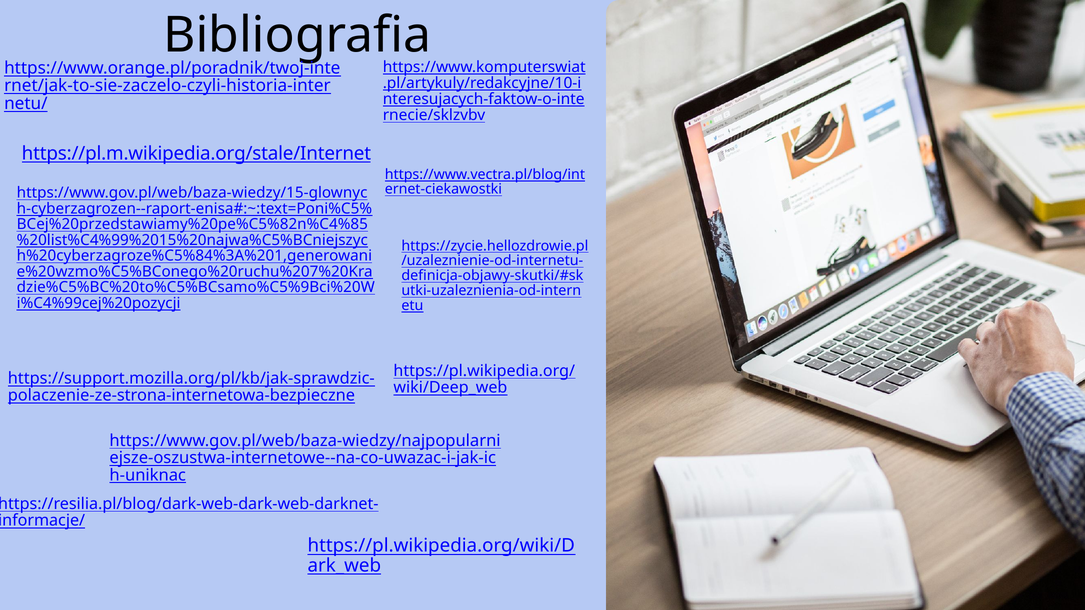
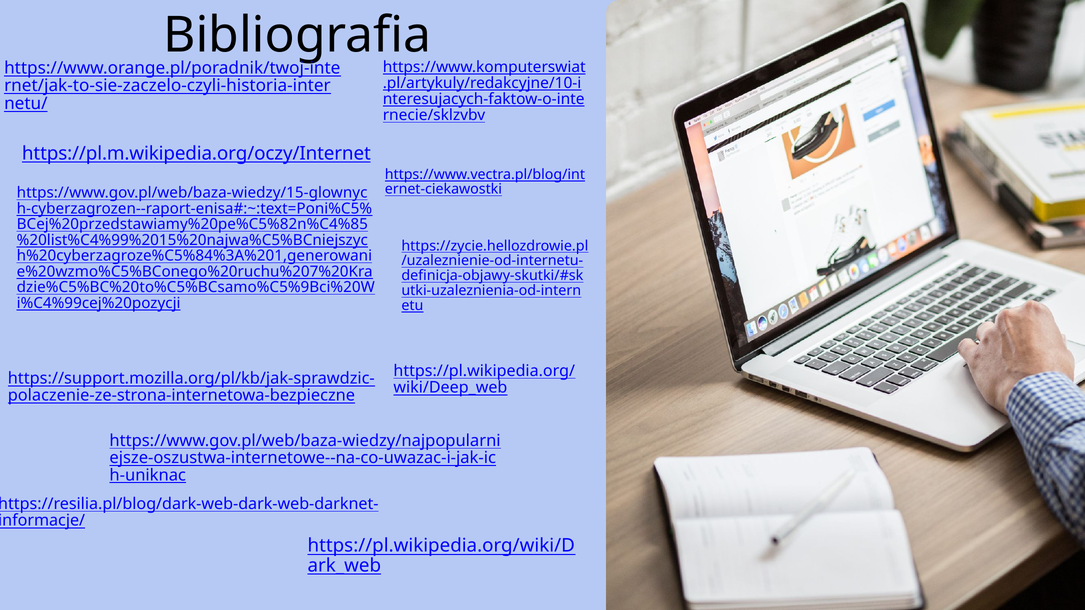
https://pl.m.wikipedia.org/stale/Internet: https://pl.m.wikipedia.org/stale/Internet -> https://pl.m.wikipedia.org/oczy/Internet (196, 153)
